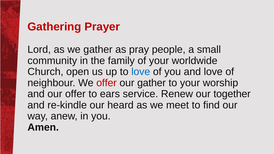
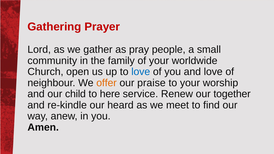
offer colour: red -> orange (107, 83)
our gather: gather -> praise (151, 83)
our offer: offer -> child (75, 94)
ears: ears -> here (110, 94)
